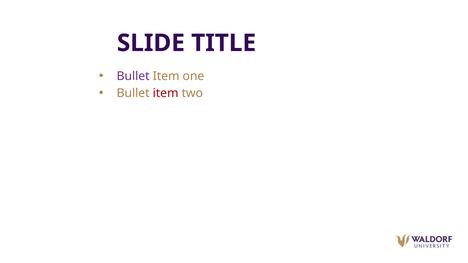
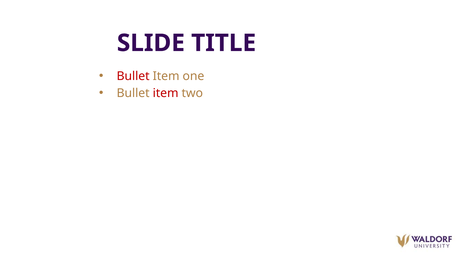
Bullet colour: purple -> red (133, 76)
